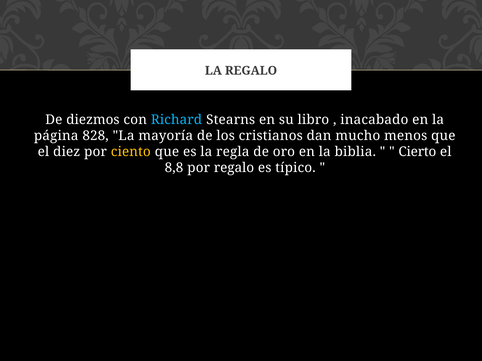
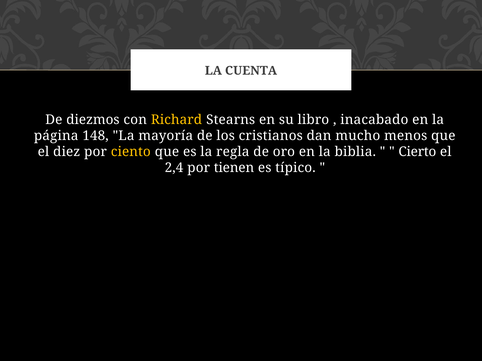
LA REGALO: REGALO -> CUENTA (251, 71)
Richard colour: light blue -> yellow (176, 120)
828: 828 -> 148 (96, 136)
8,8: 8,8 -> 2,4 (174, 168)
por regalo: regalo -> tienen (234, 168)
